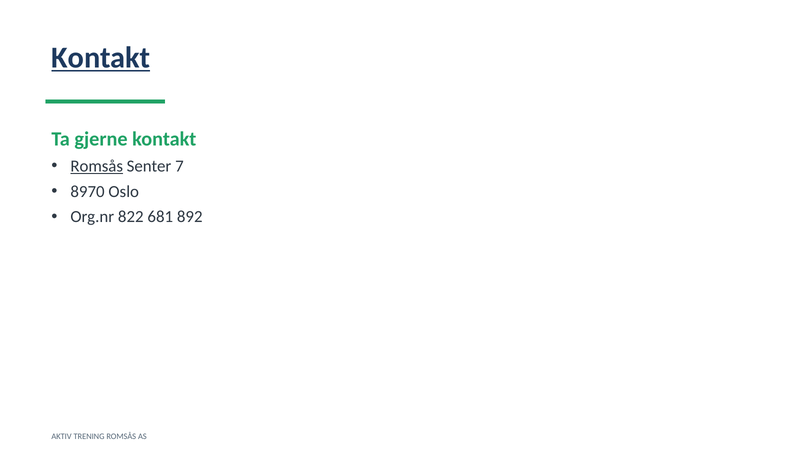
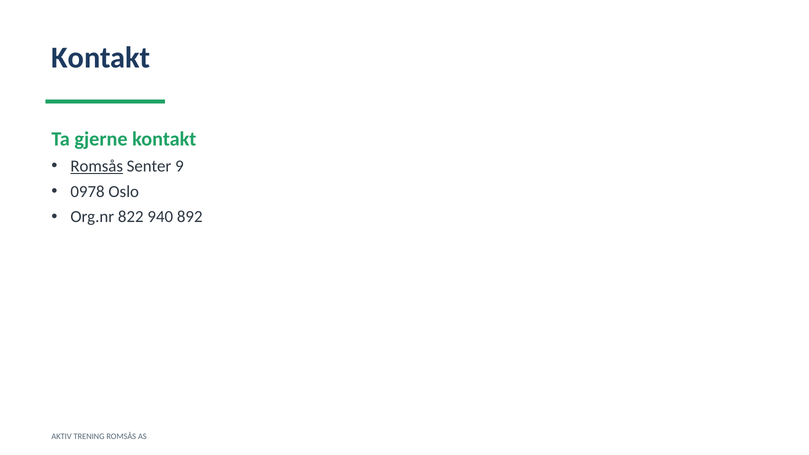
Kontakt underline: present -> none (101, 58)
7: 7 -> 9 (179, 166)
8970: 8970 -> 0978 (88, 192)
681: 681 -> 940 (160, 217)
